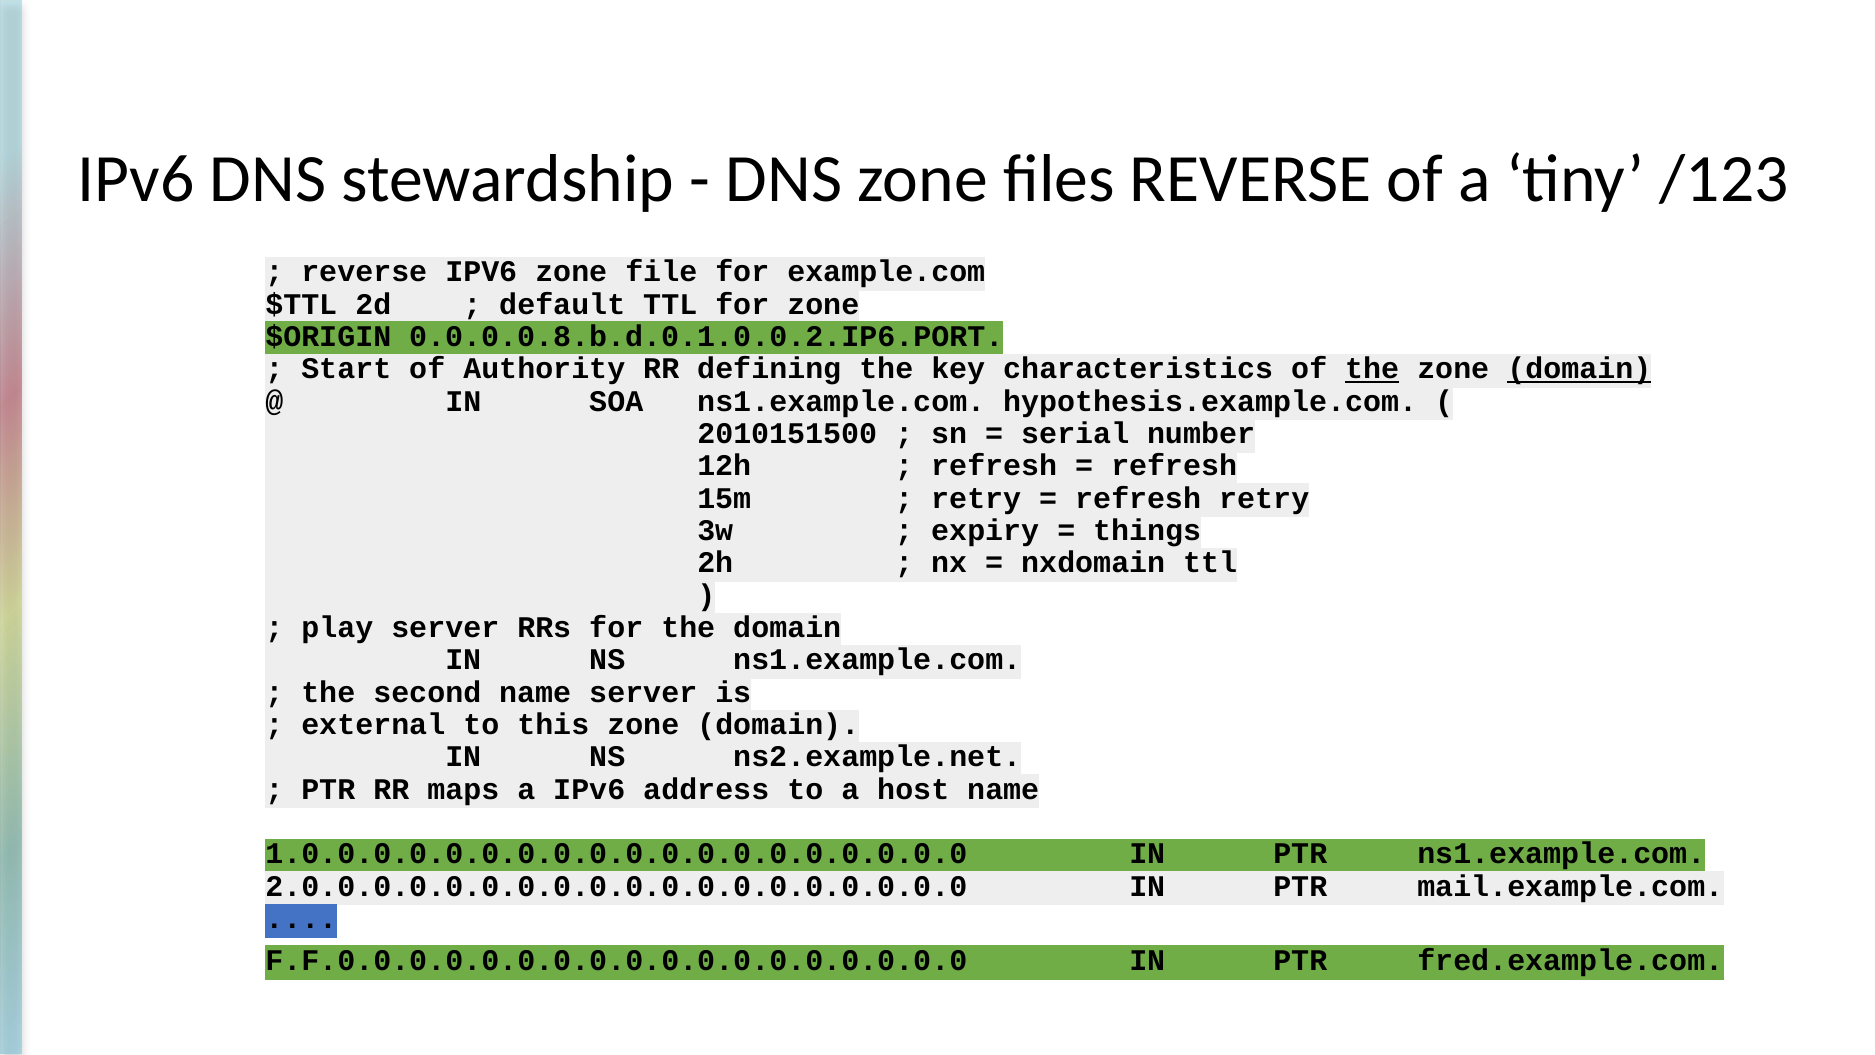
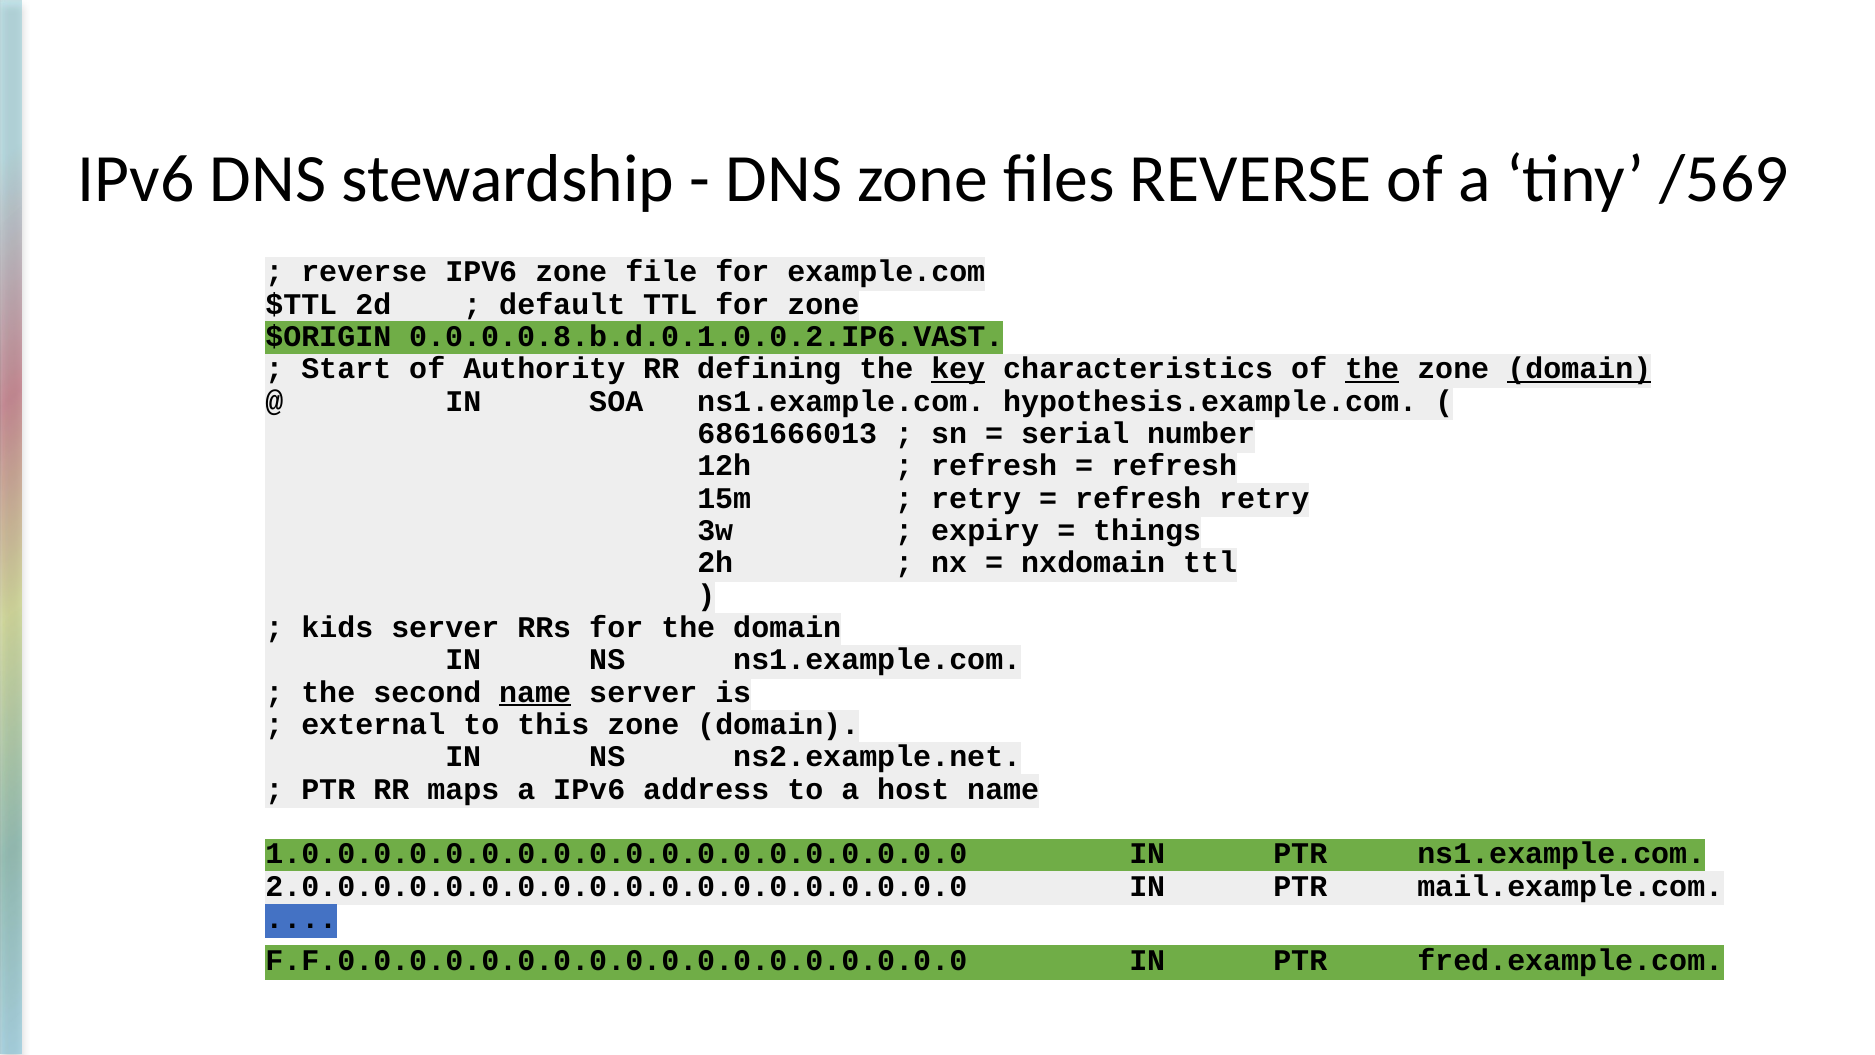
/123: /123 -> /569 (1724, 179)
0.0.0.0.8.b.d.0.1.0.0.2.IP6.PORT: 0.0.0.0.8.b.d.0.1.0.0.2.IP6.PORT -> 0.0.0.0.8.b.d.0.1.0.0.2.IP6.VAST (706, 337)
key underline: none -> present (958, 369)
2010151500: 2010151500 -> 6861666013 (787, 434)
play: play -> kids (337, 628)
name underline: none -> present (535, 692)
